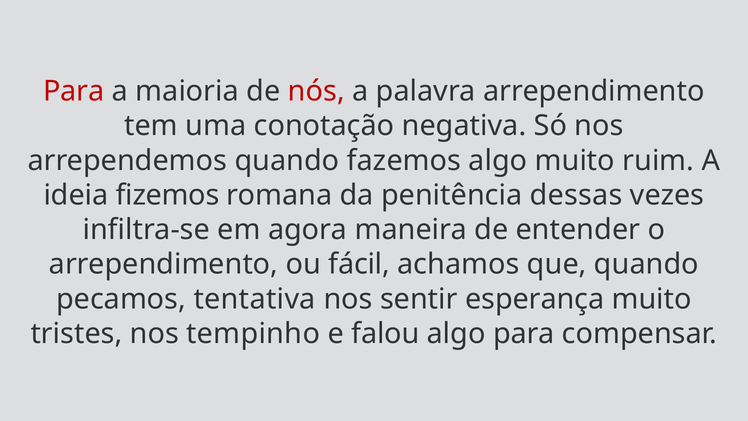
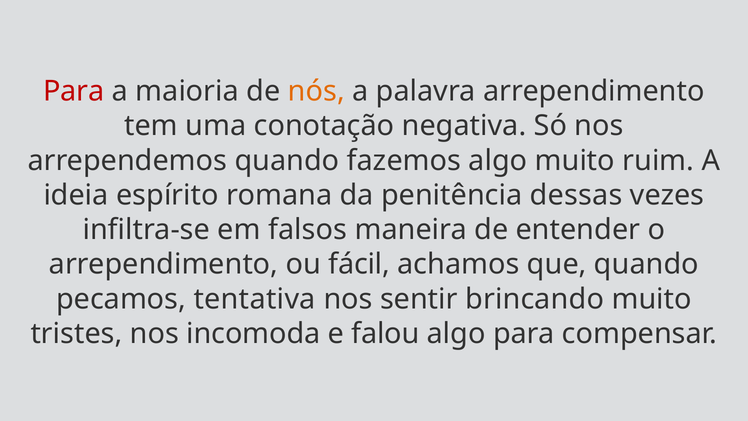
nós colour: red -> orange (316, 91)
fizemos: fizemos -> espírito (167, 195)
agora: agora -> falsos (308, 230)
esperança: esperança -> brincando (535, 299)
tempinho: tempinho -> incomoda (253, 333)
